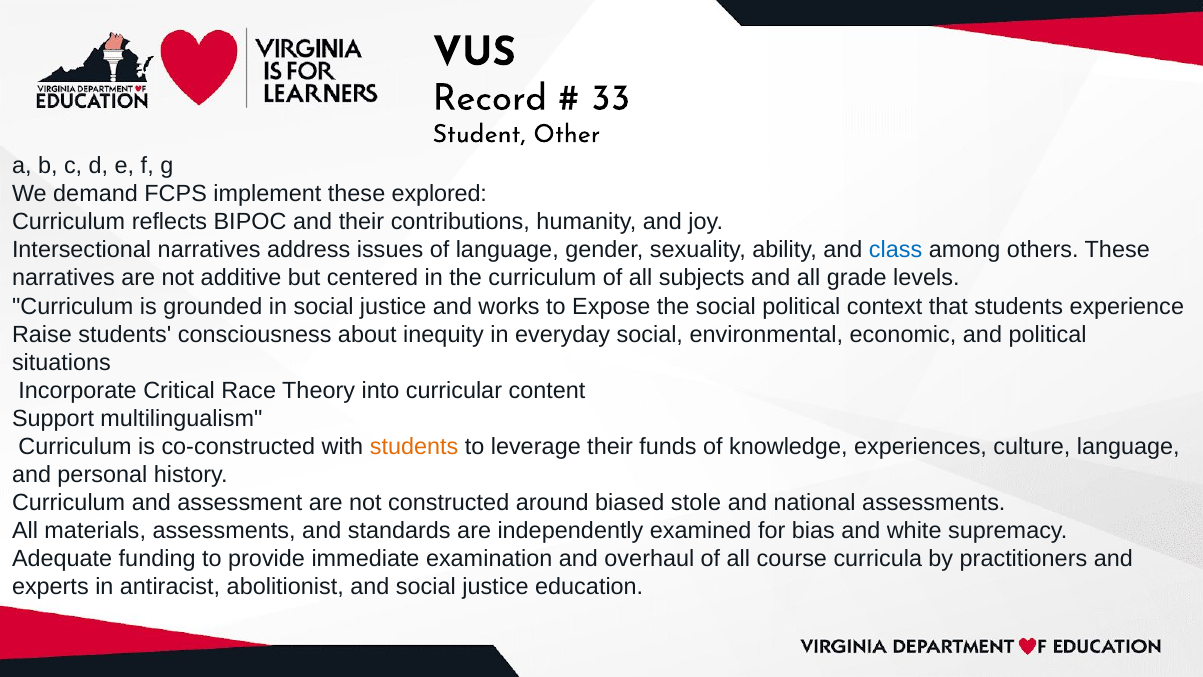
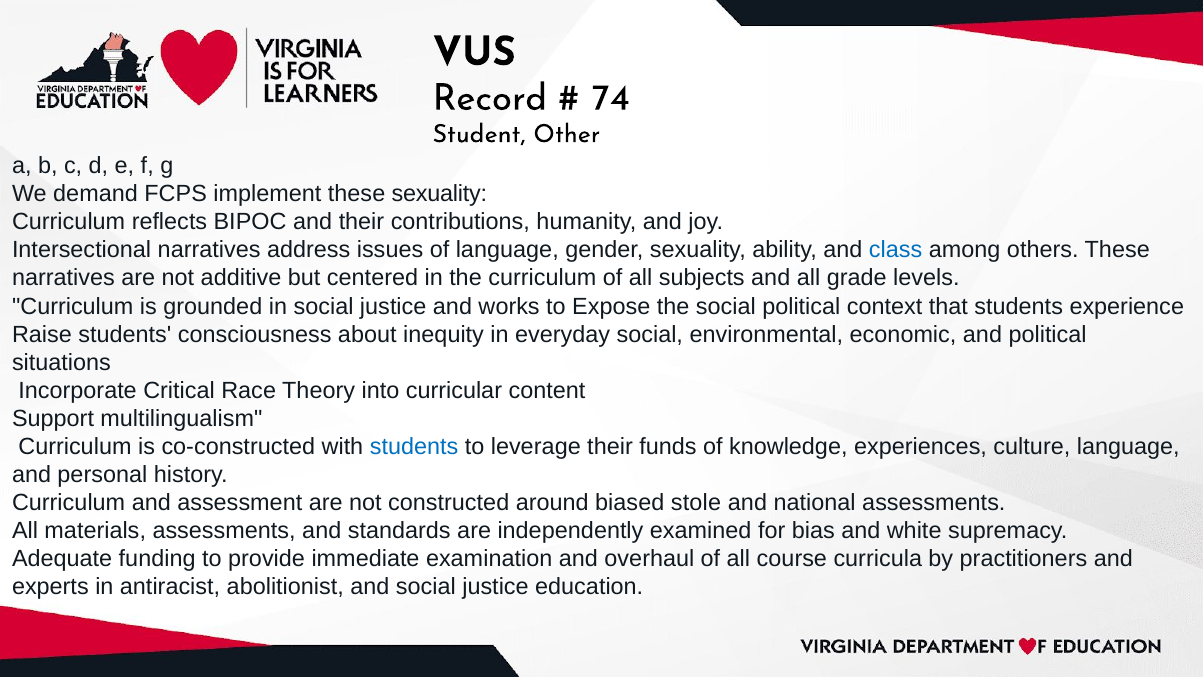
33: 33 -> 74 (611, 98)
these explored: explored -> sexuality (439, 194)
students colour: orange -> blue (414, 447)
